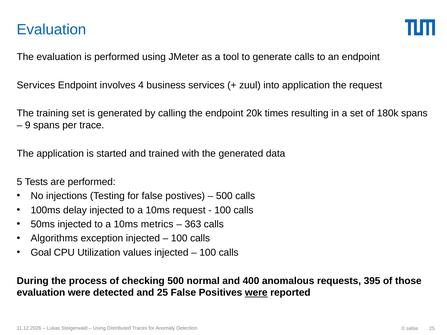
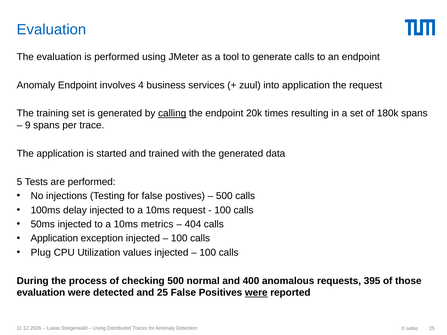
Services: Services -> Anomaly (36, 85)
calling underline: none -> present (172, 113)
363: 363 -> 404 (193, 224)
Algorithms: Algorithms -> Application (54, 239)
Goal: Goal -> Plug (41, 253)
